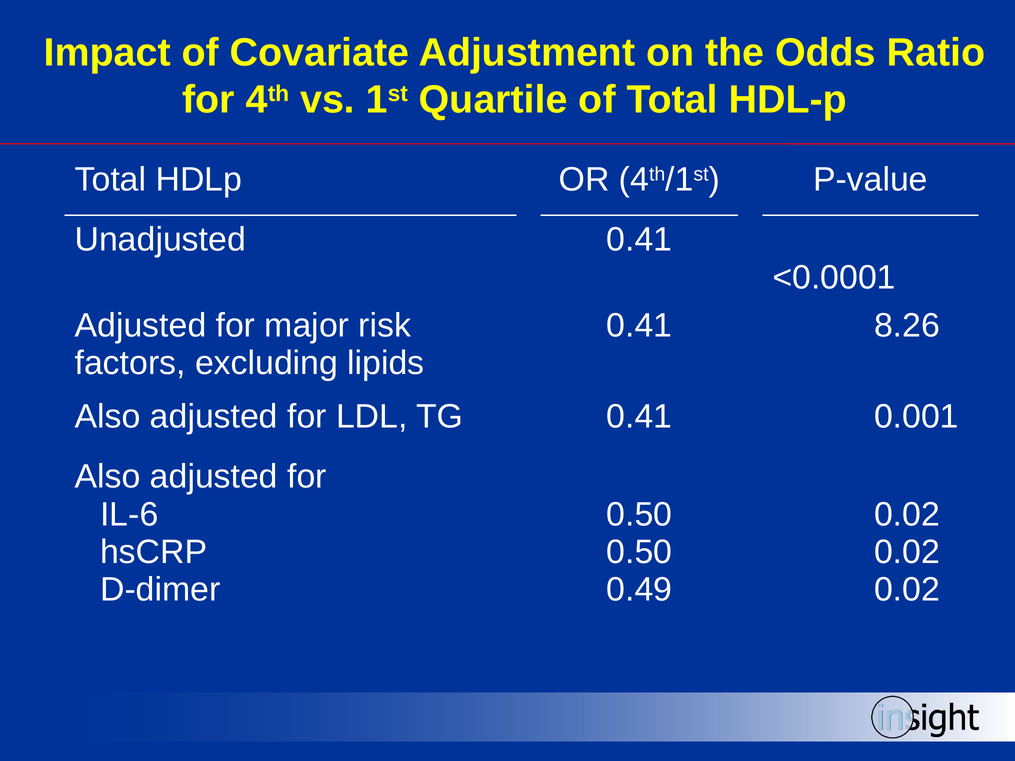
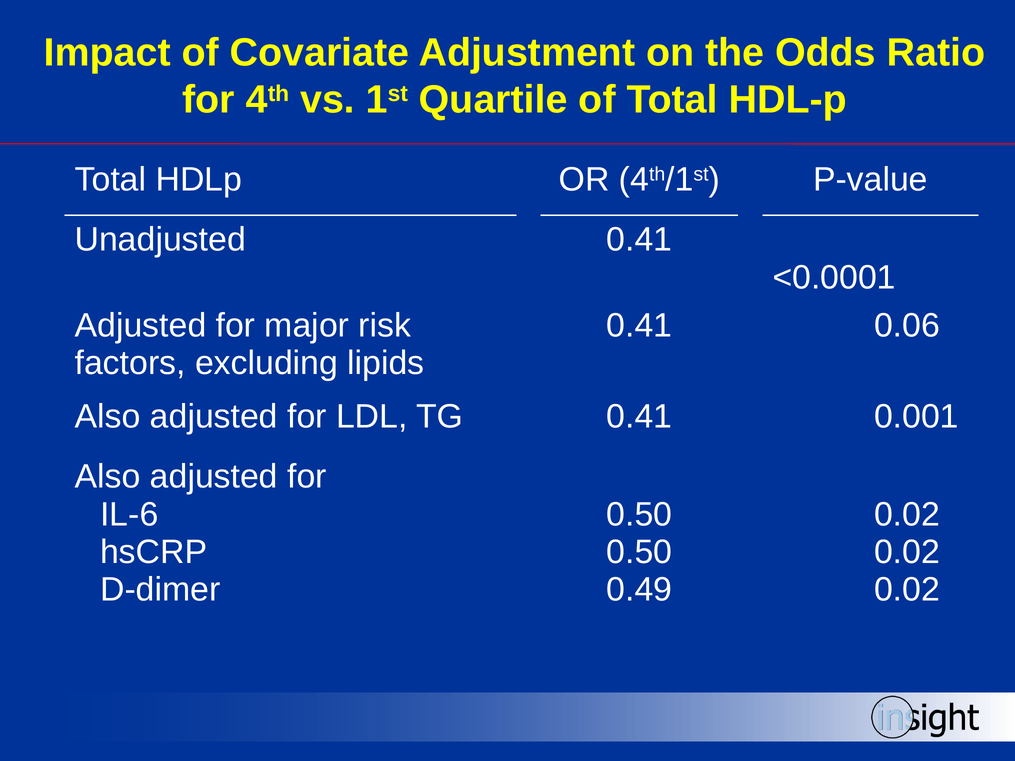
8.26: 8.26 -> 0.06 (907, 325)
